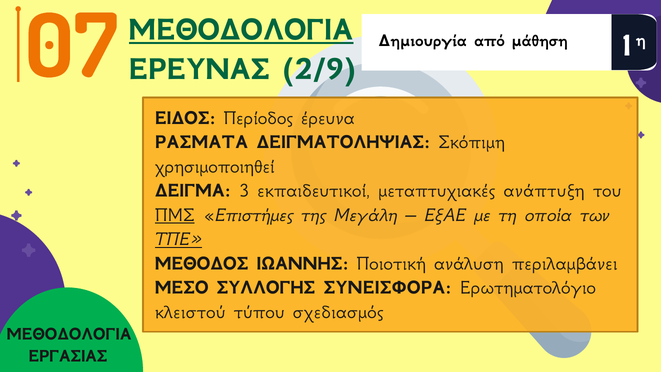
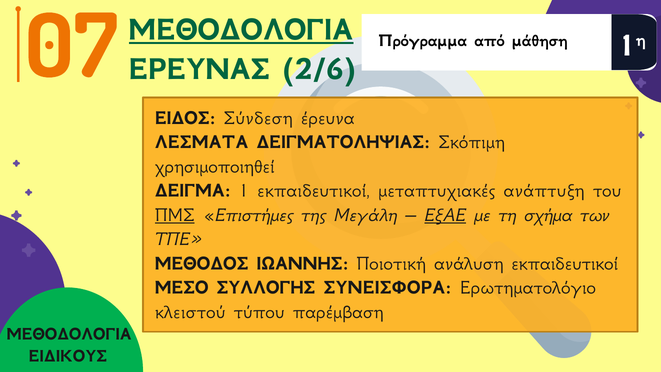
Δημιουργία: Δημιουργία -> Πρόγραμμα (423, 40)
2/9: 2/9 -> 2/6 (320, 68)
Περίοδος: Περίοδος -> Σύνδεση (258, 117)
ΡΑΣΜΑΤΑ: ΡΑΣΜΑΤΑ -> ΛΕΣΜΑΤΑ (202, 142)
3: 3 -> 1 (244, 190)
ΕξΑΕ underline: none -> present (445, 214)
οποία: οποία -> σχήμα (548, 214)
ΤΠΕ underline: present -> none (178, 239)
ανάλυση περιλαμβάνει: περιλαμβάνει -> εκπαιδευτικοί (565, 263)
σχεδιασμός: σχεδιασμός -> παρέμβαση (338, 311)
ΕΡΓΑΣΙΑΣ: ΕΡΓΑΣΙΑΣ -> ΕΙΔΙΚΟΥΣ (68, 355)
